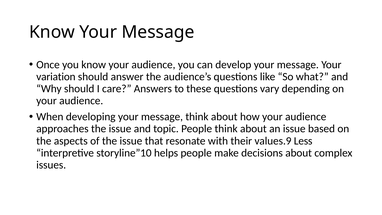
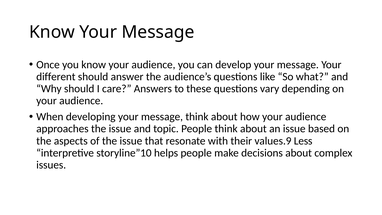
variation: variation -> different (56, 77)
